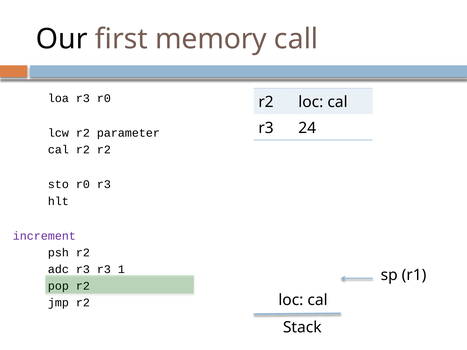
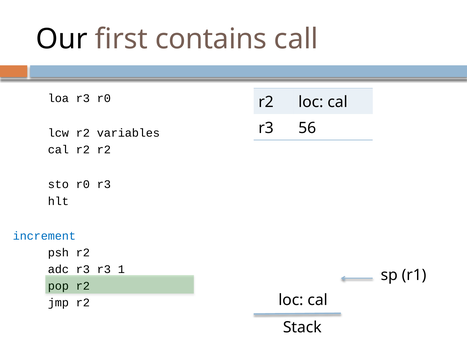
memory: memory -> contains (211, 39)
24: 24 -> 56 (307, 128)
parameter: parameter -> variables (128, 133)
increment colour: purple -> blue (44, 236)
